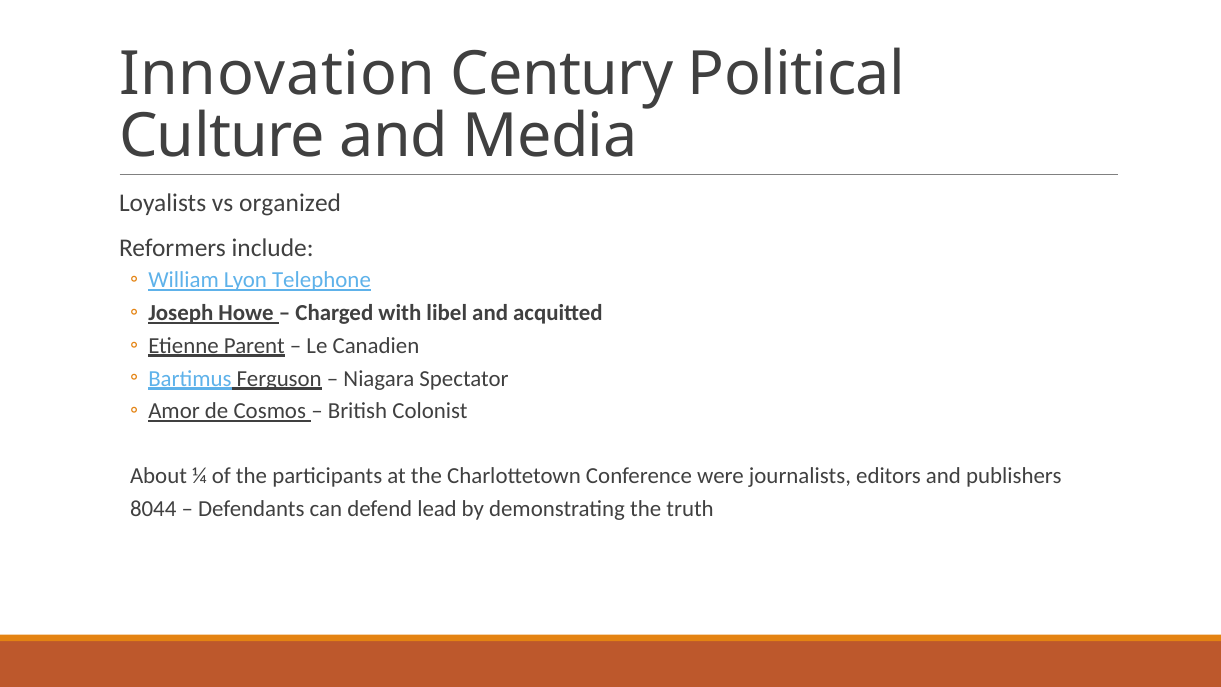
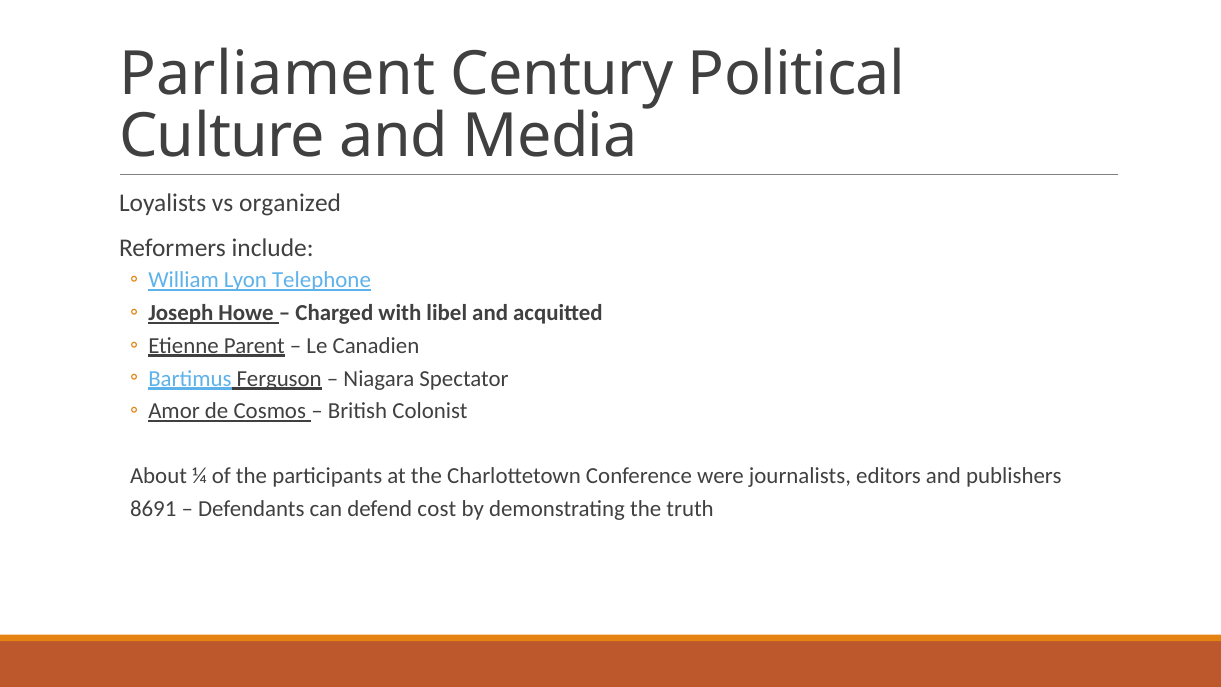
Innovation: Innovation -> Parliament (277, 75)
8044: 8044 -> 8691 (153, 508)
lead: lead -> cost (437, 508)
